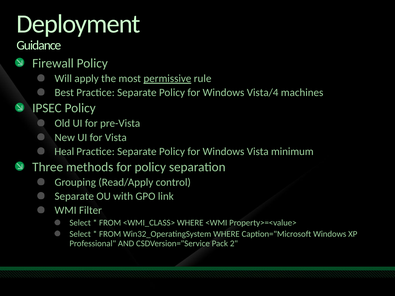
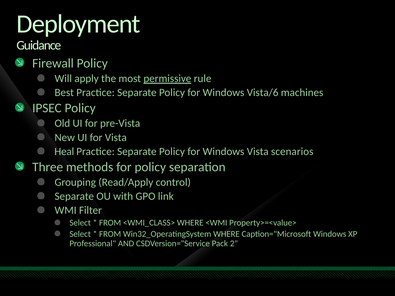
Vista/4: Vista/4 -> Vista/6 (263, 93)
minimum: minimum -> scenarios (292, 152)
